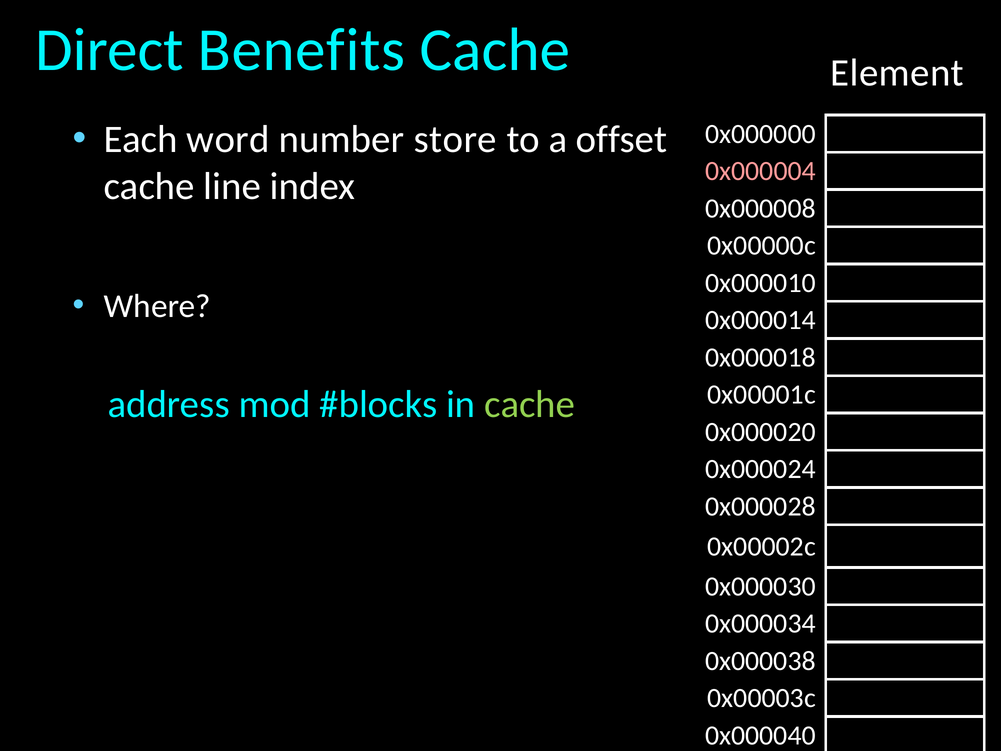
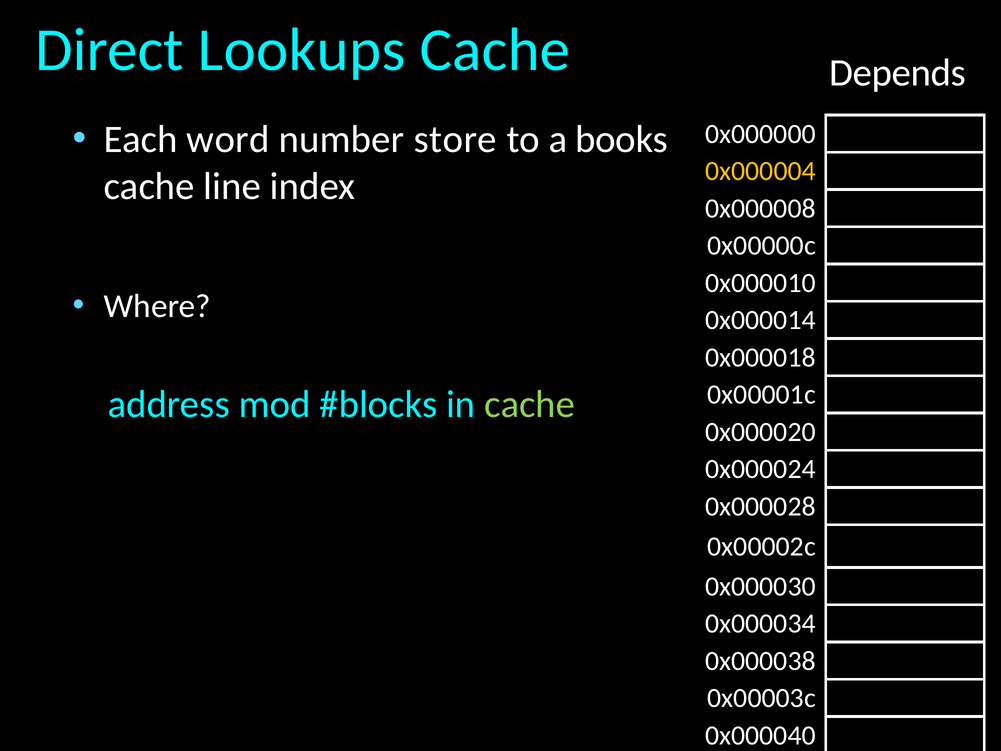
Benefits: Benefits -> Lookups (302, 50)
Element: Element -> Depends (898, 73)
offset: offset -> books (622, 140)
0x000004 colour: pink -> yellow (760, 171)
